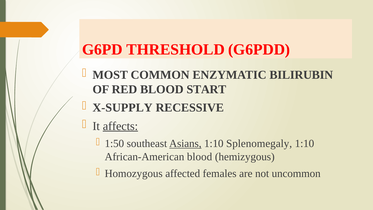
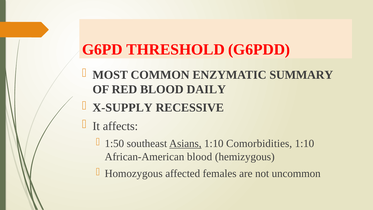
BILIRUBIN: BILIRUBIN -> SUMMARY (301, 75)
START: START -> DAILY (206, 89)
affects underline: present -> none (120, 126)
Splenomegaly: Splenomegaly -> Comorbidities (259, 143)
